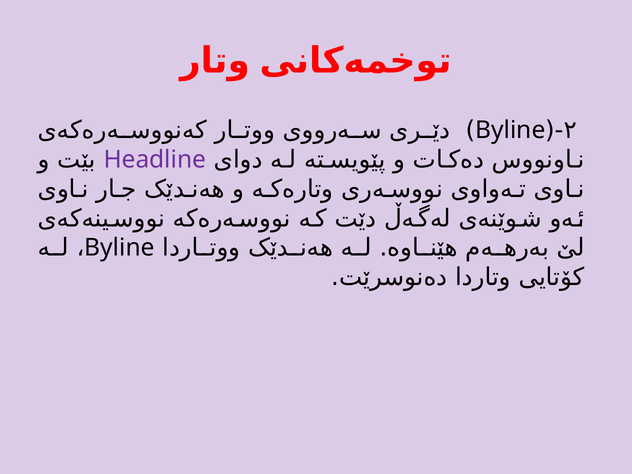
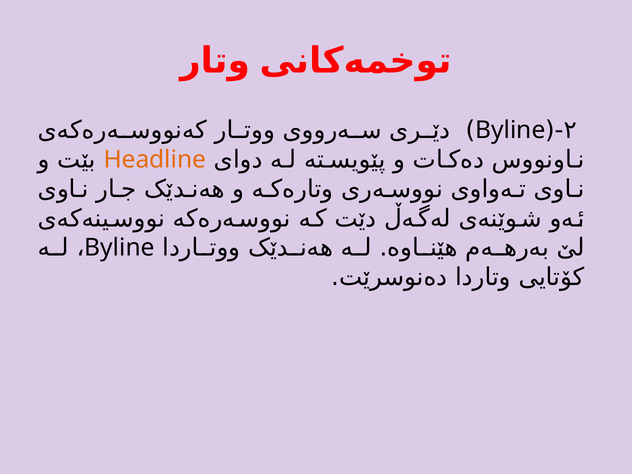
Headline colour: purple -> orange (155, 160)
